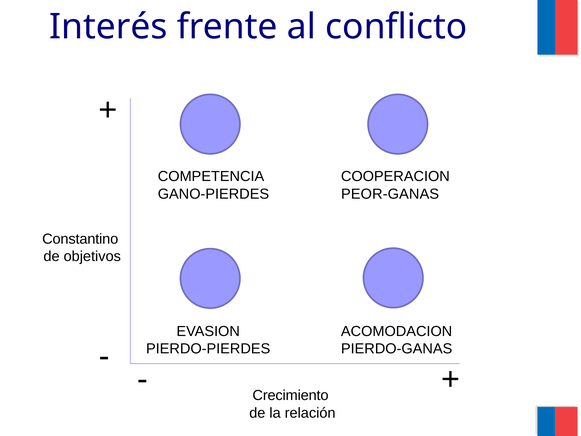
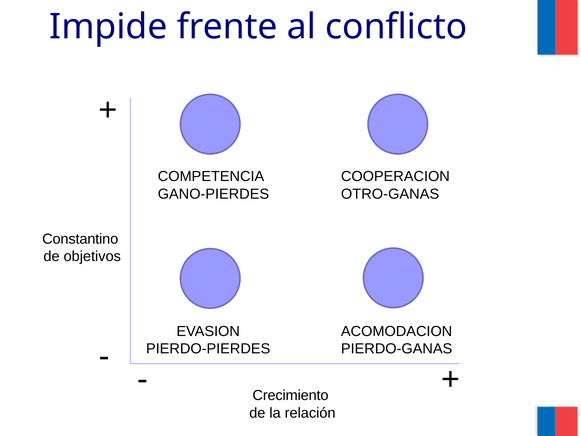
Interés: Interés -> Impide (108, 27)
PEOR-GANAS: PEOR-GANAS -> OTRO-GANAS (390, 194)
